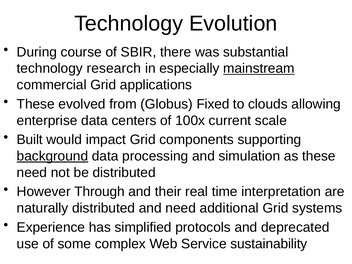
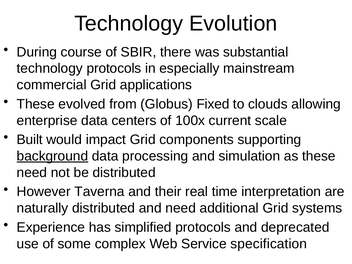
technology research: research -> protocols (114, 68)
mainstream underline: present -> none (259, 68)
Through: Through -> Taverna (99, 192)
sustainability: sustainability -> specification (269, 244)
